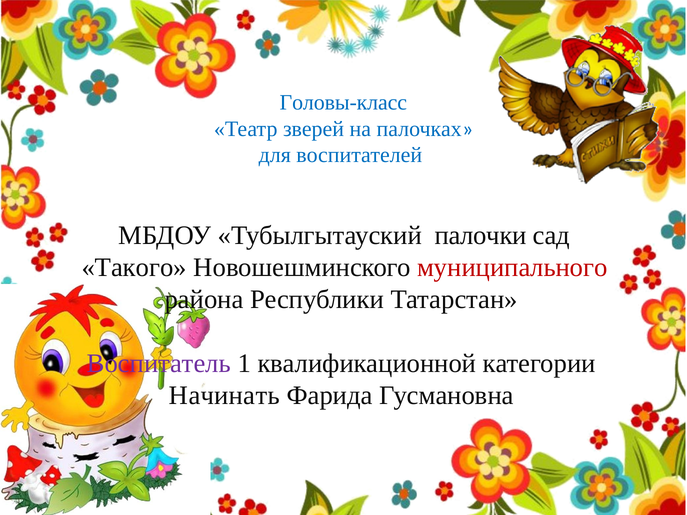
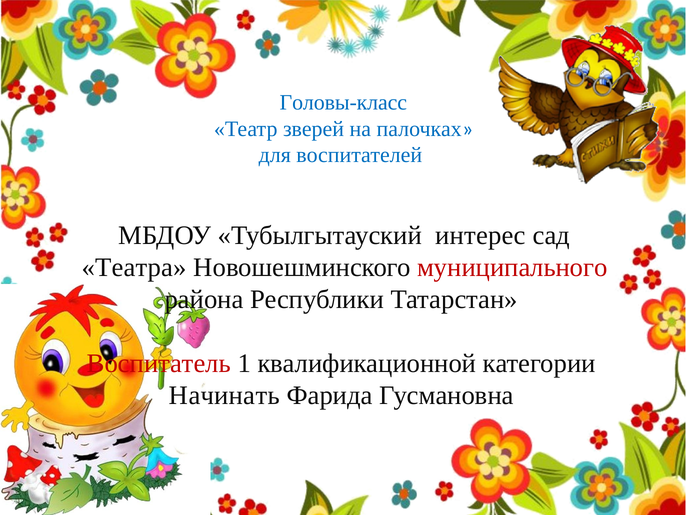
палочки: палочки -> интерес (480, 236)
Такого: Такого -> Театра (134, 268)
Воспитатель colour: purple -> red (159, 364)
